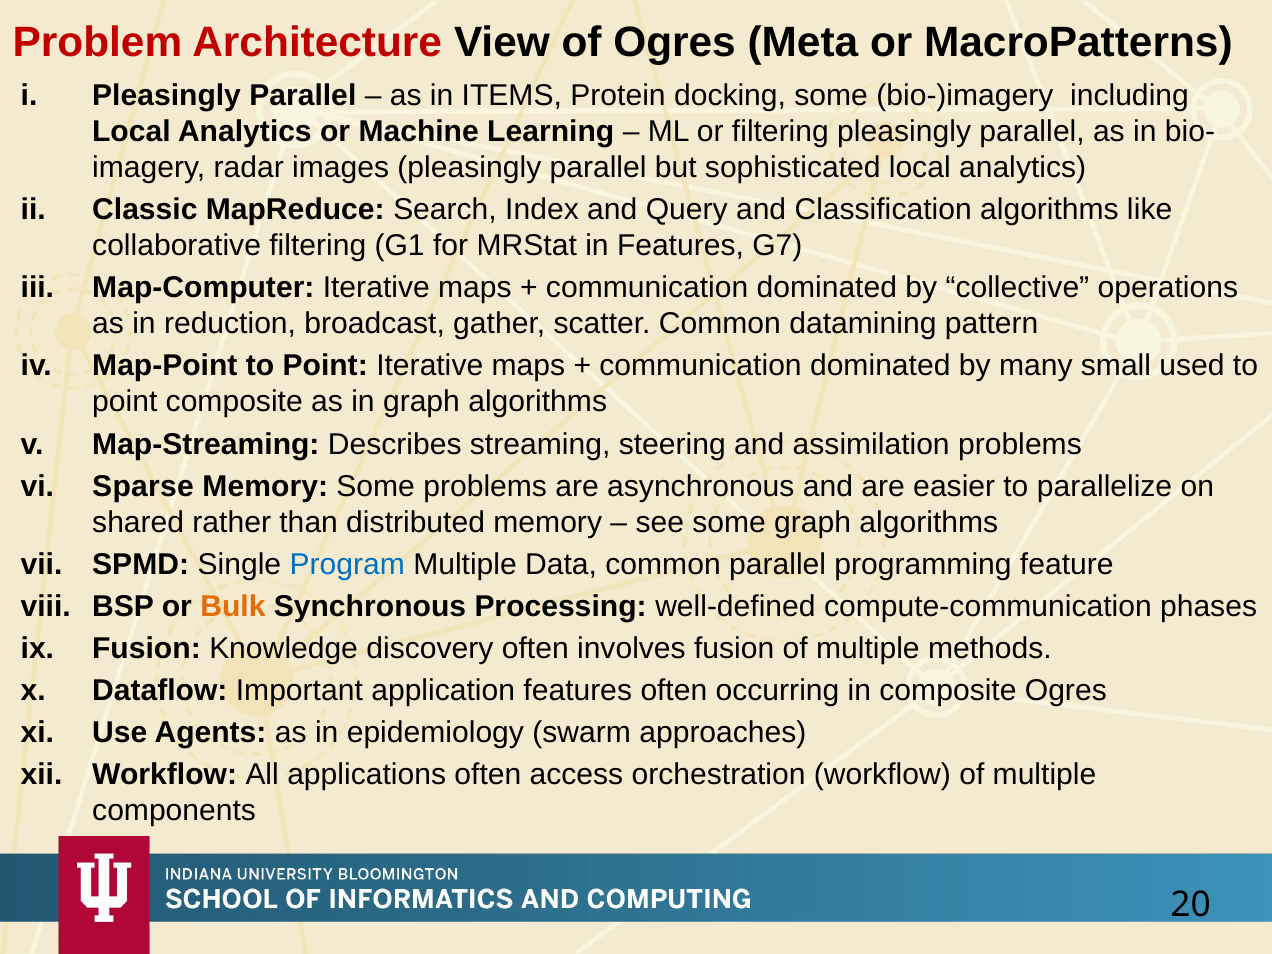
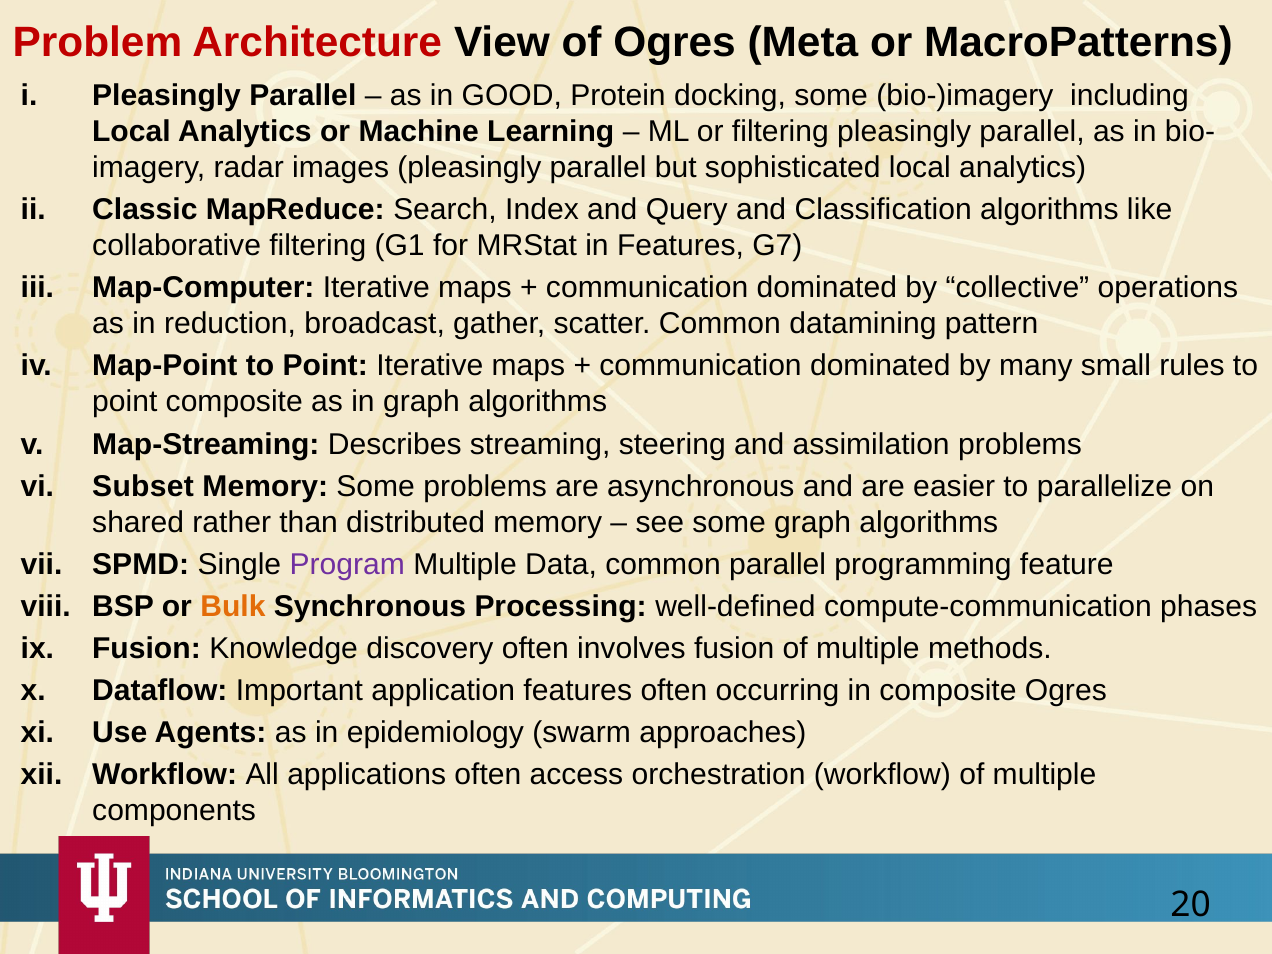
ITEMS: ITEMS -> GOOD (512, 96)
used: used -> rules (1192, 366)
Sparse: Sparse -> Subset (143, 486)
Program colour: blue -> purple (347, 564)
